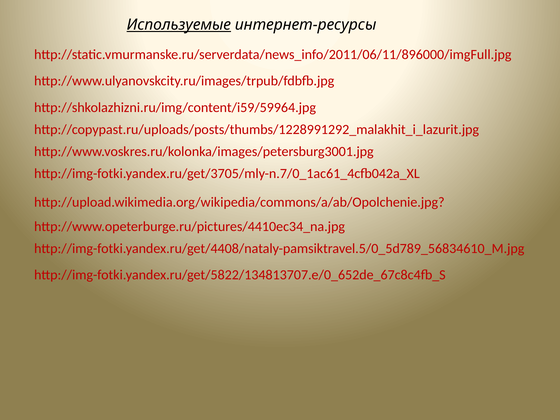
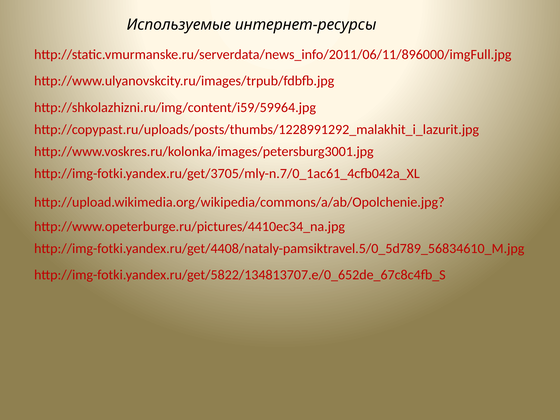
Используемые underline: present -> none (179, 25)
